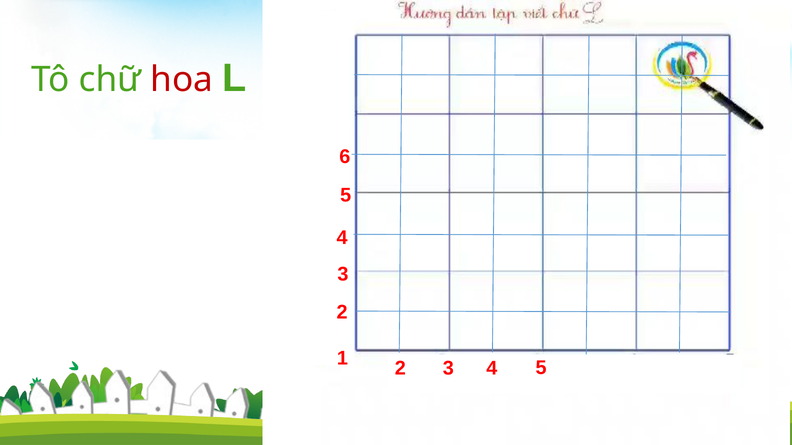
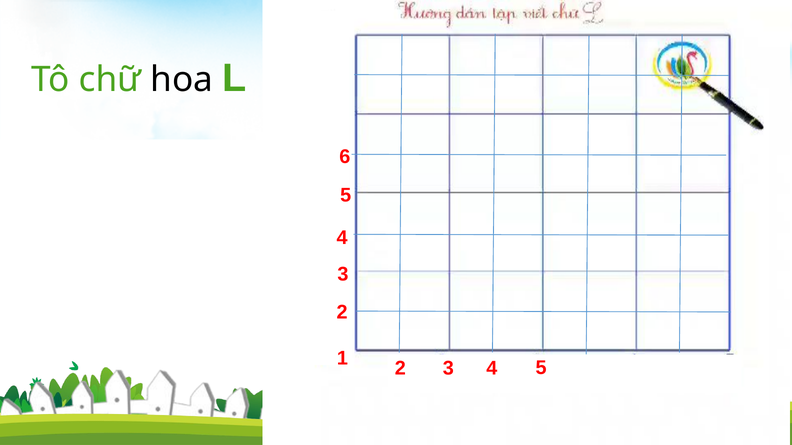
hoa colour: red -> black (182, 80)
